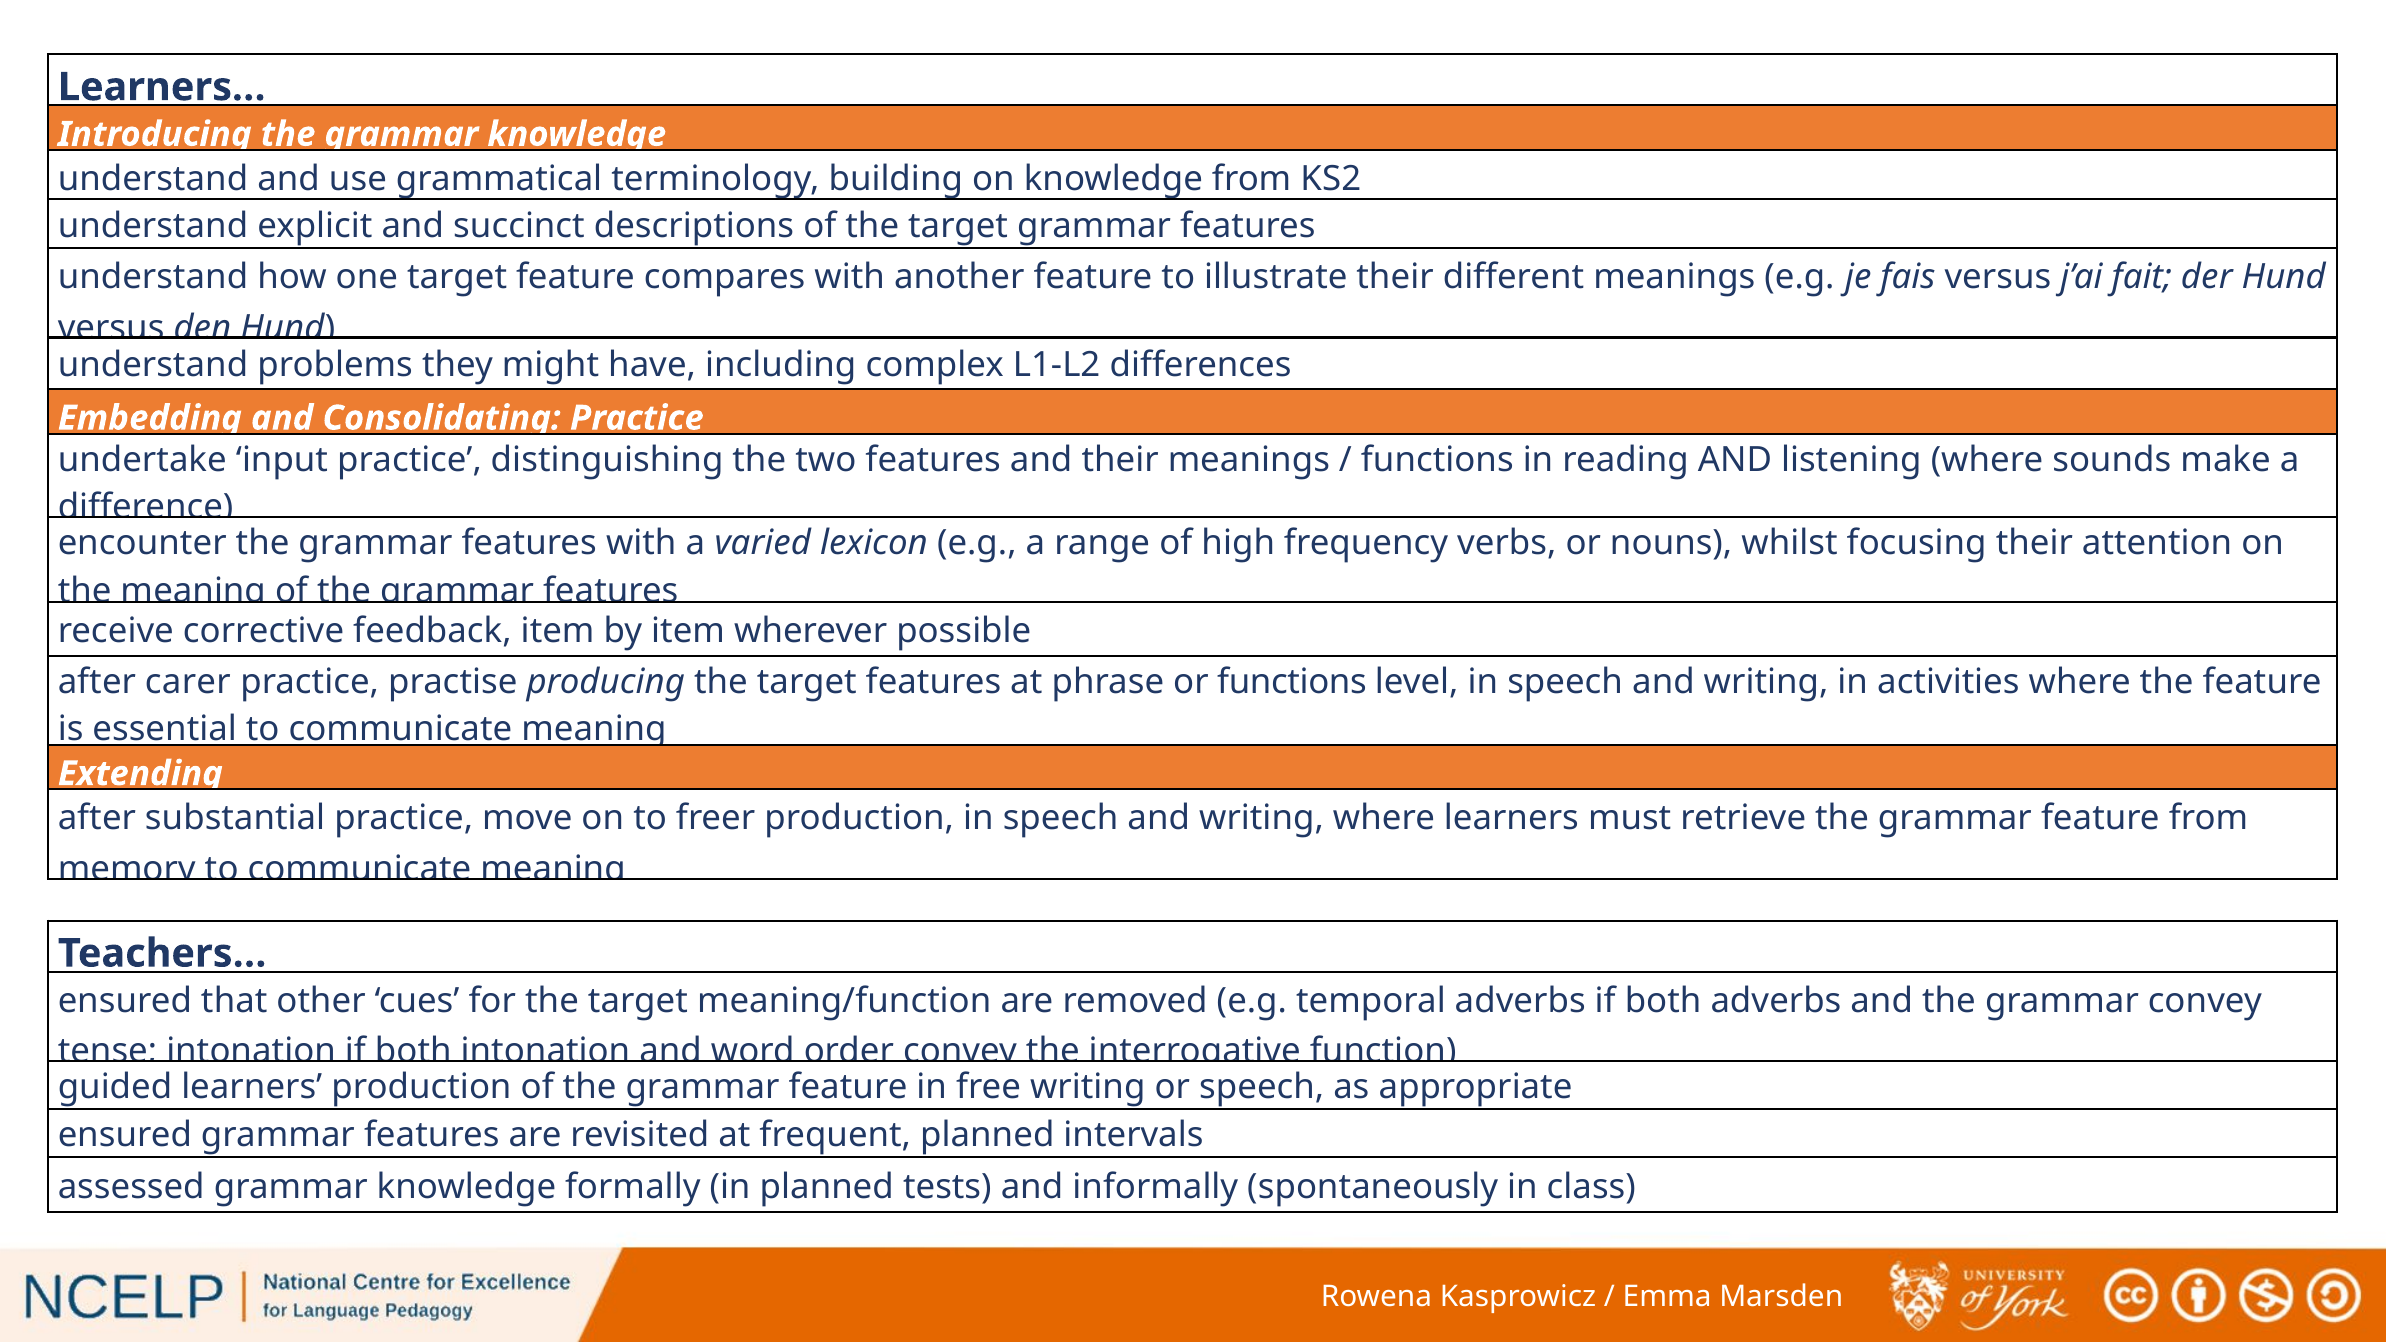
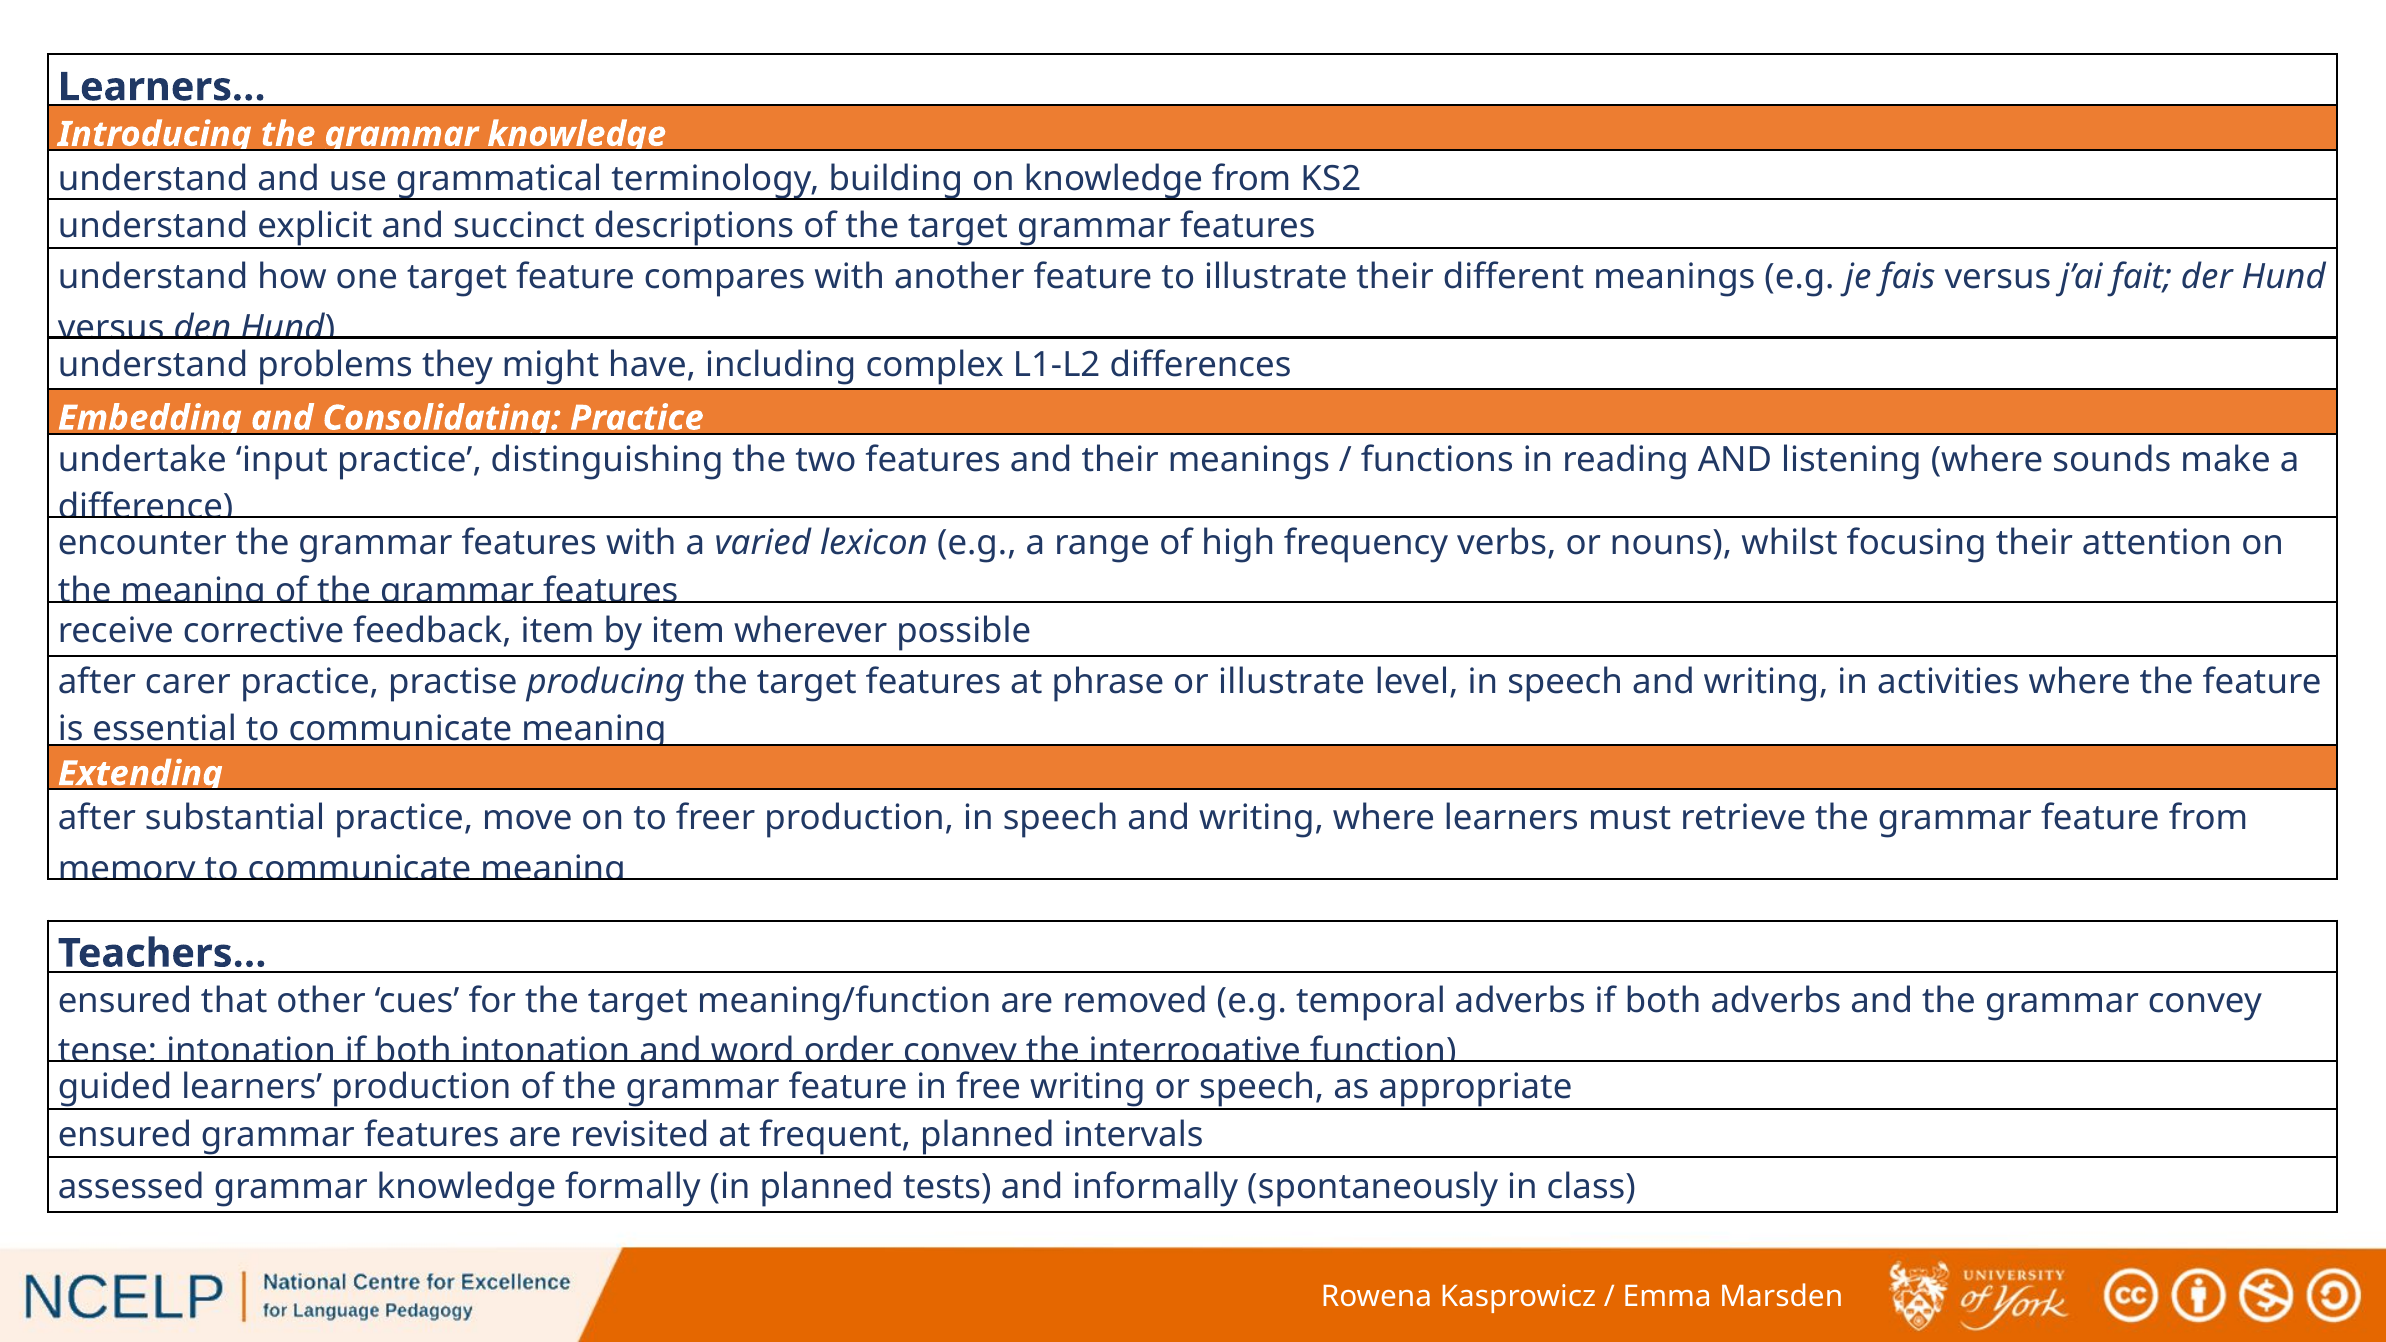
or functions: functions -> illustrate (1292, 682)
